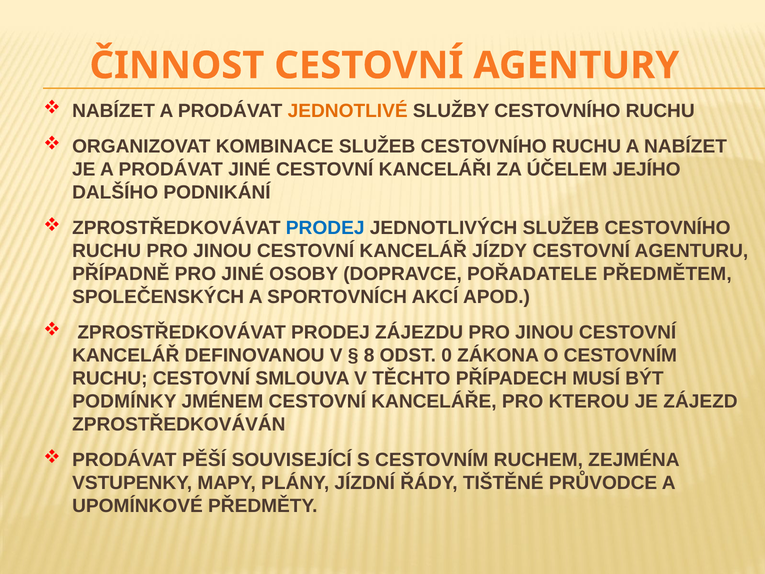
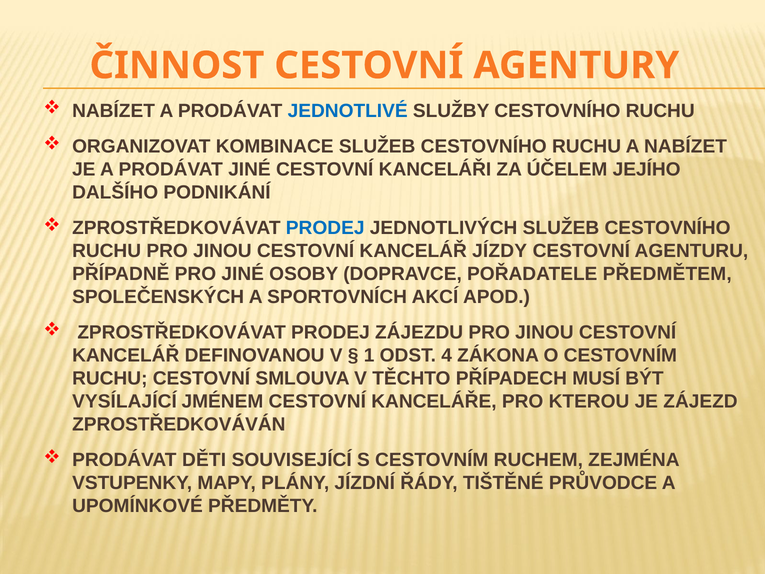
JEDNOTLIVÉ colour: orange -> blue (348, 111)
8: 8 -> 1 (369, 355)
0: 0 -> 4 (447, 355)
PODMÍNKY: PODMÍNKY -> VYSÍLAJÍCÍ (124, 401)
PĚŠÍ: PĚŠÍ -> DĚTI (204, 460)
